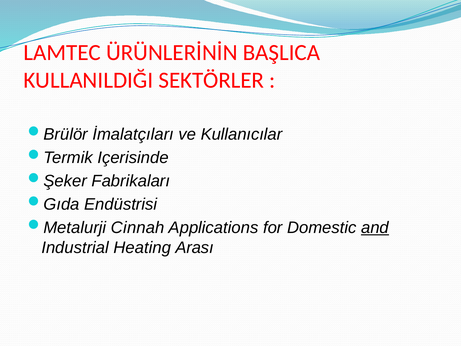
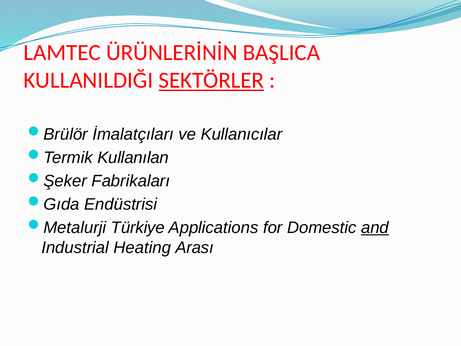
SEKTÖRLER underline: none -> present (211, 80)
Içerisinde: Içerisinde -> Kullanılan (133, 158)
Cinnah: Cinnah -> Türkiye (138, 227)
